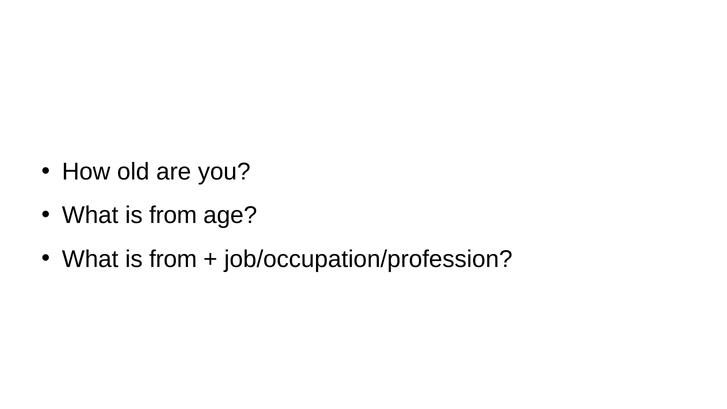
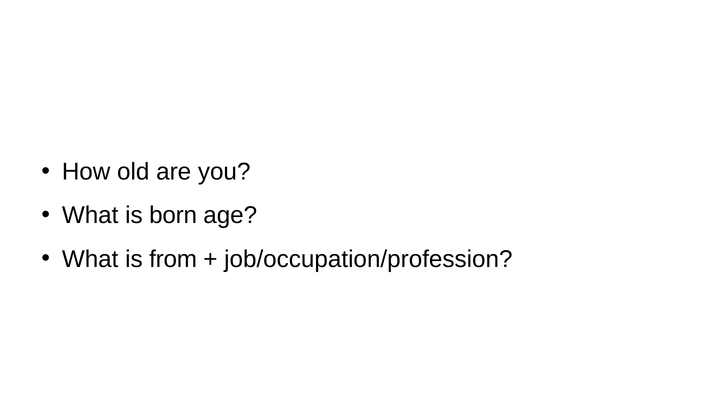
from: from -> born (173, 215)
